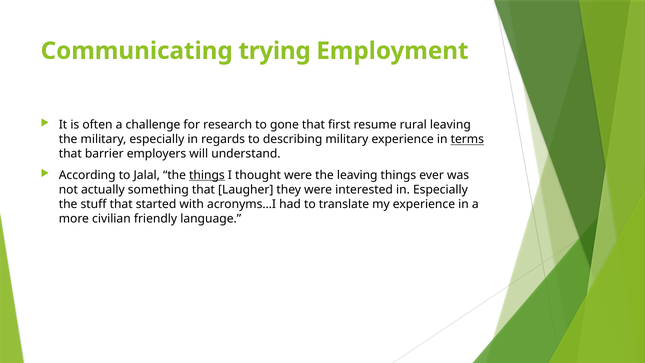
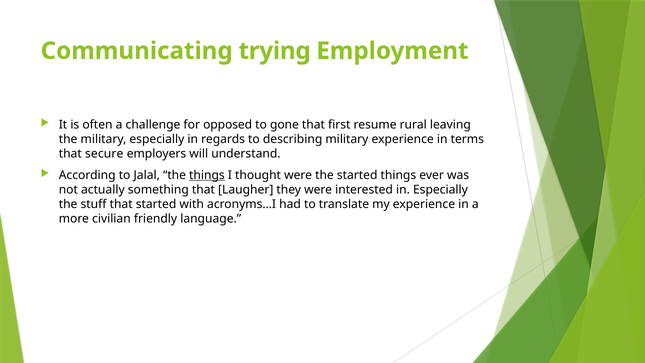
research: research -> opposed (228, 125)
terms underline: present -> none (467, 139)
barrier: barrier -> secure (104, 154)
the leaving: leaving -> started (357, 175)
